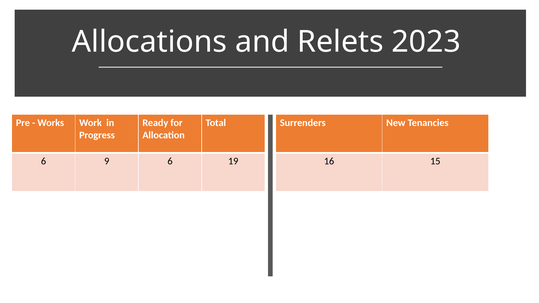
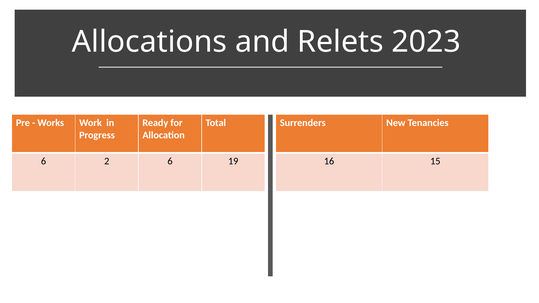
9: 9 -> 2 (107, 161)
